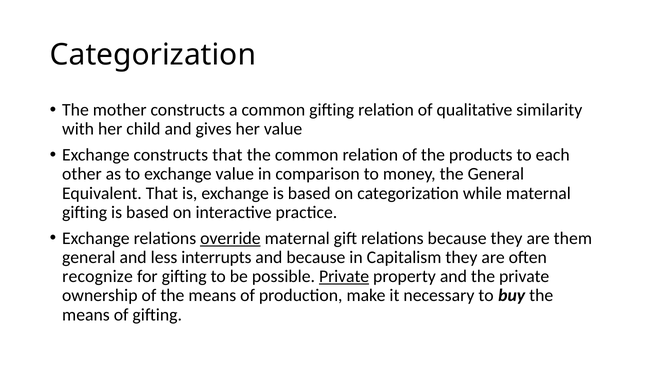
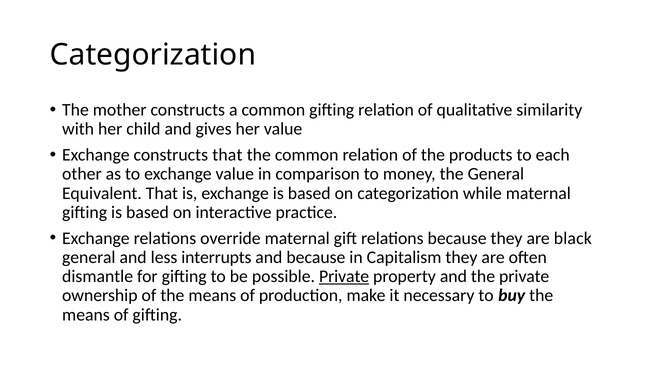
override underline: present -> none (230, 238)
them: them -> black (573, 238)
recognize: recognize -> dismantle (98, 276)
